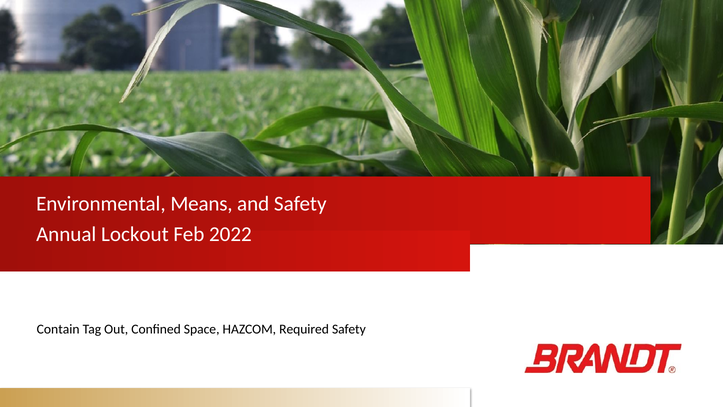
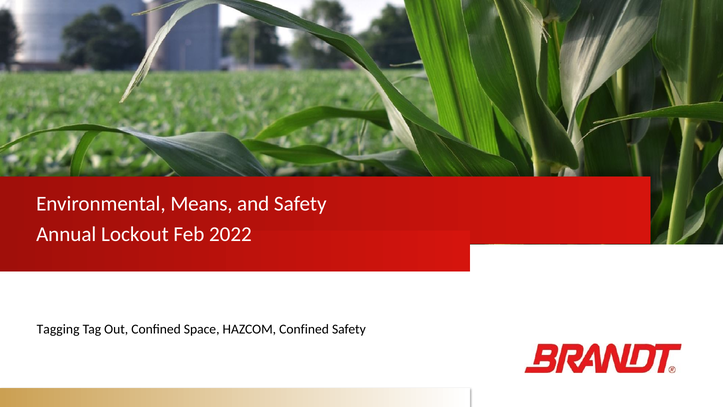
Contain: Contain -> Tagging (58, 329)
HAZCOM Required: Required -> Confined (304, 329)
